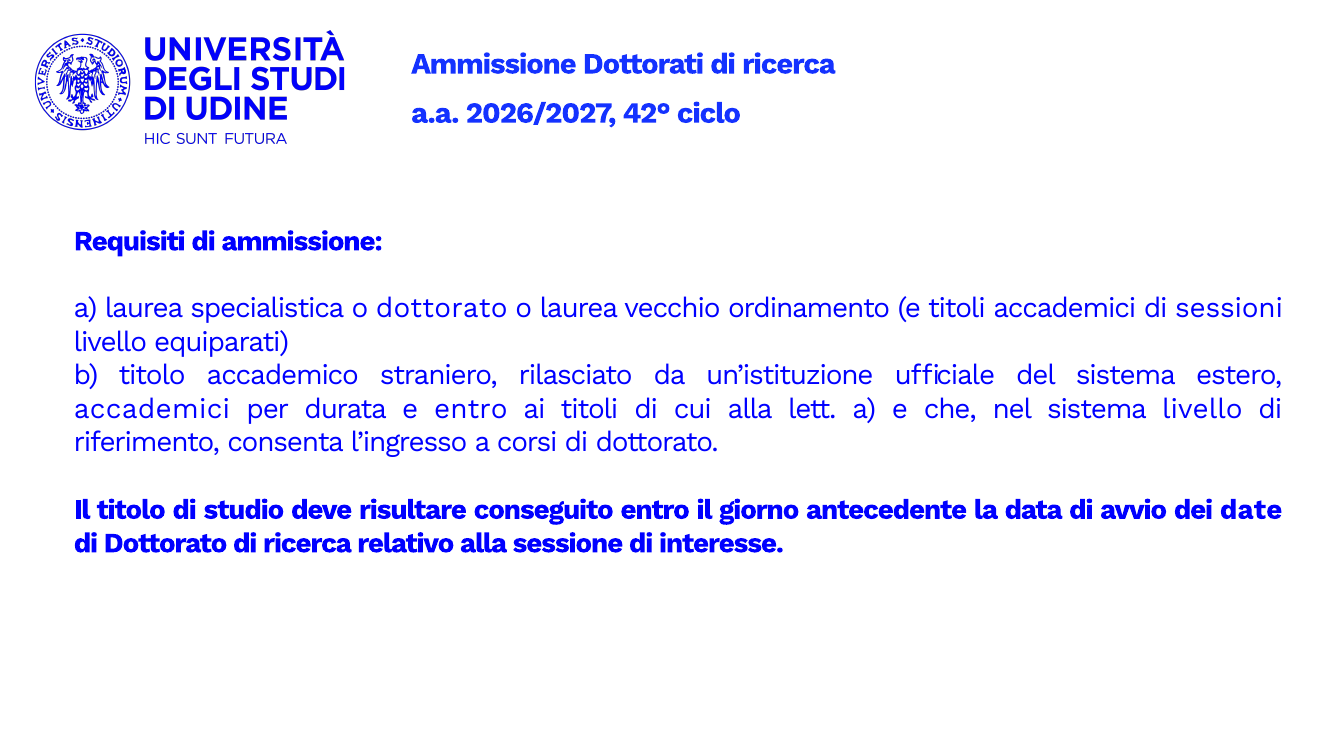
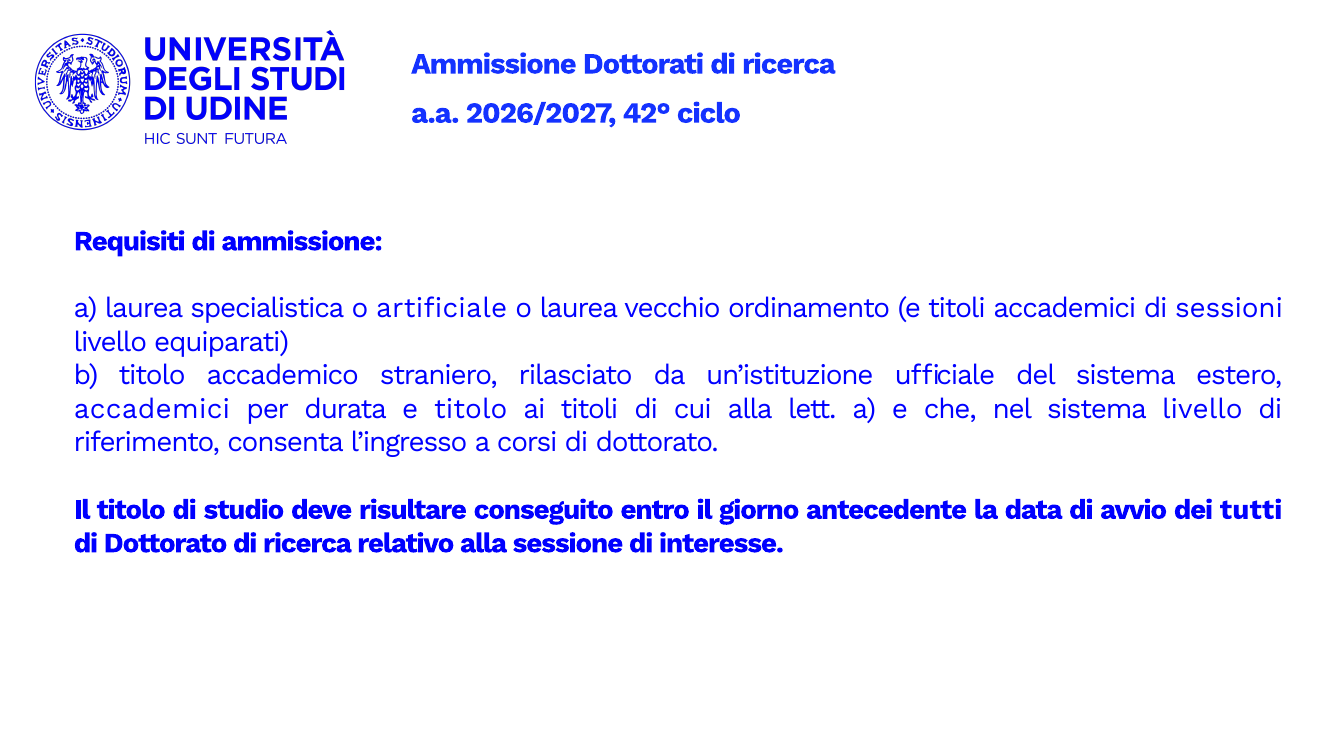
o dottorato: dottorato -> artificiale (442, 308)
e entro: entro -> titolo (471, 409)
date: date -> tutti (1251, 509)
